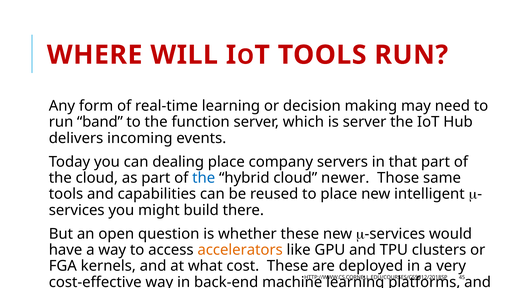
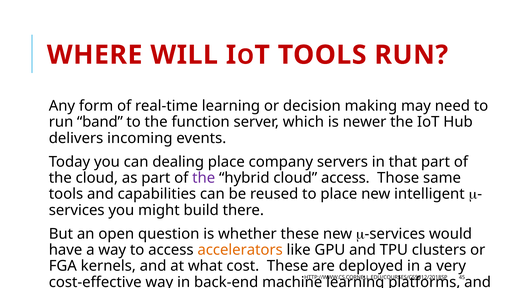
is server: server -> newer (365, 122)
the colour: blue -> purple (204, 178)
cloud newer: newer -> access (345, 178)
